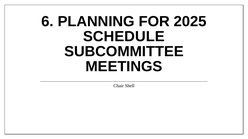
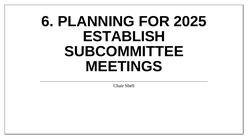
SCHEDULE: SCHEDULE -> ESTABLISH (124, 37)
